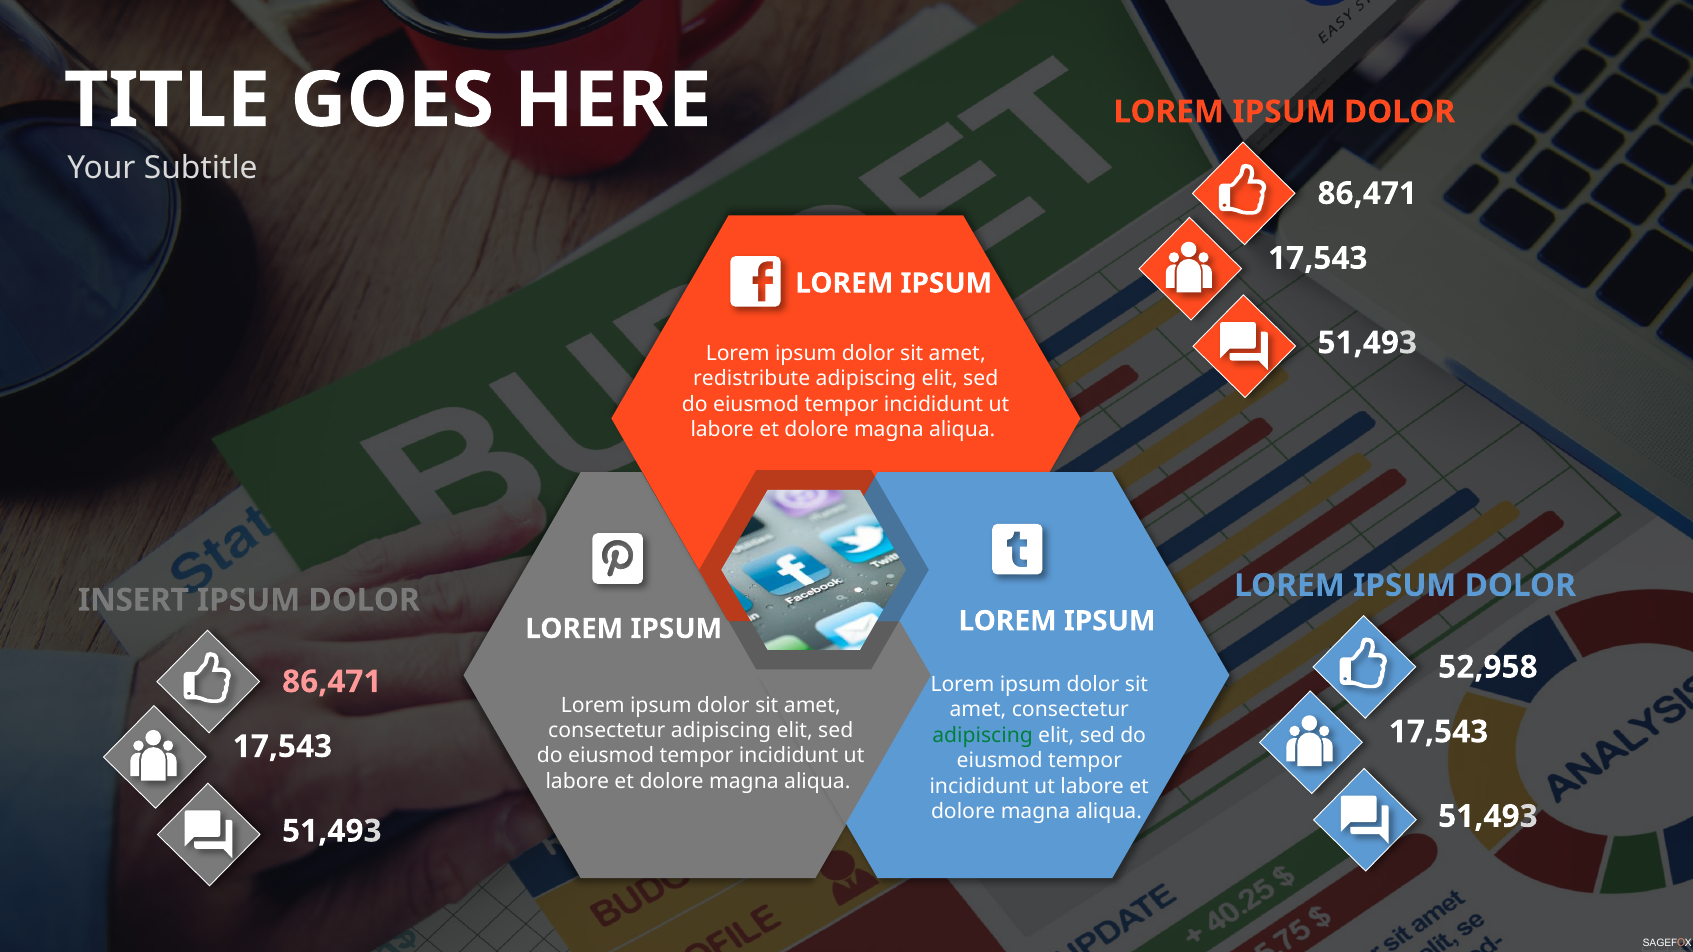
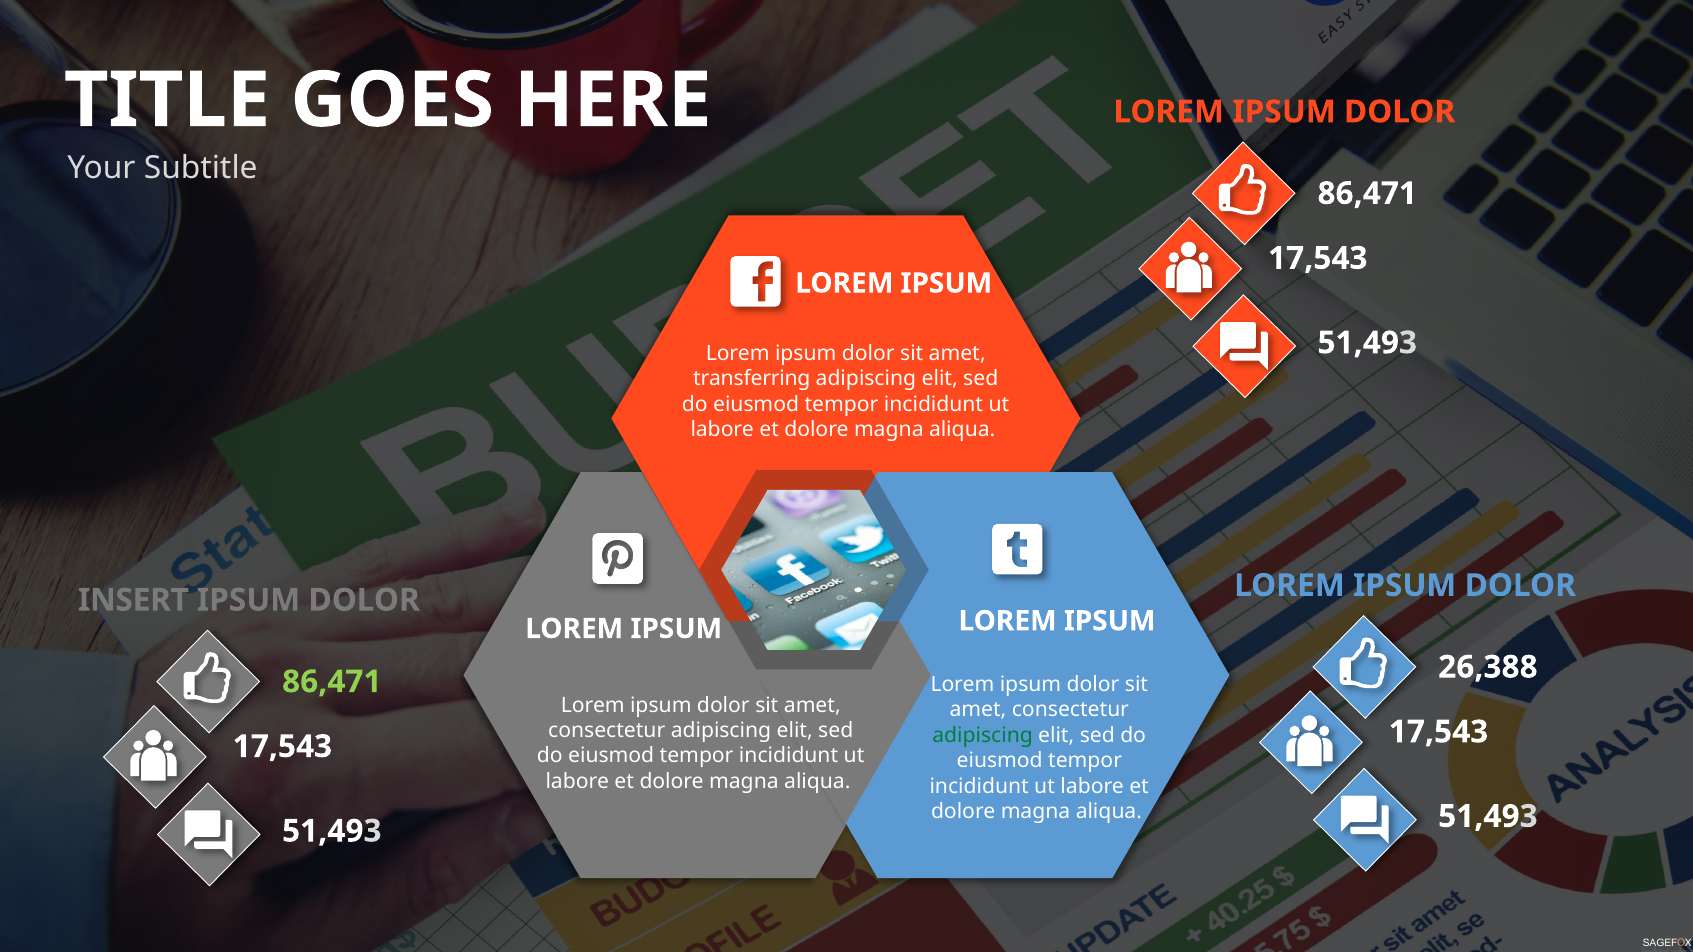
redistribute: redistribute -> transferring (752, 379)
52,958: 52,958 -> 26,388 (1488, 667)
86,471 colour: pink -> light green (332, 682)
